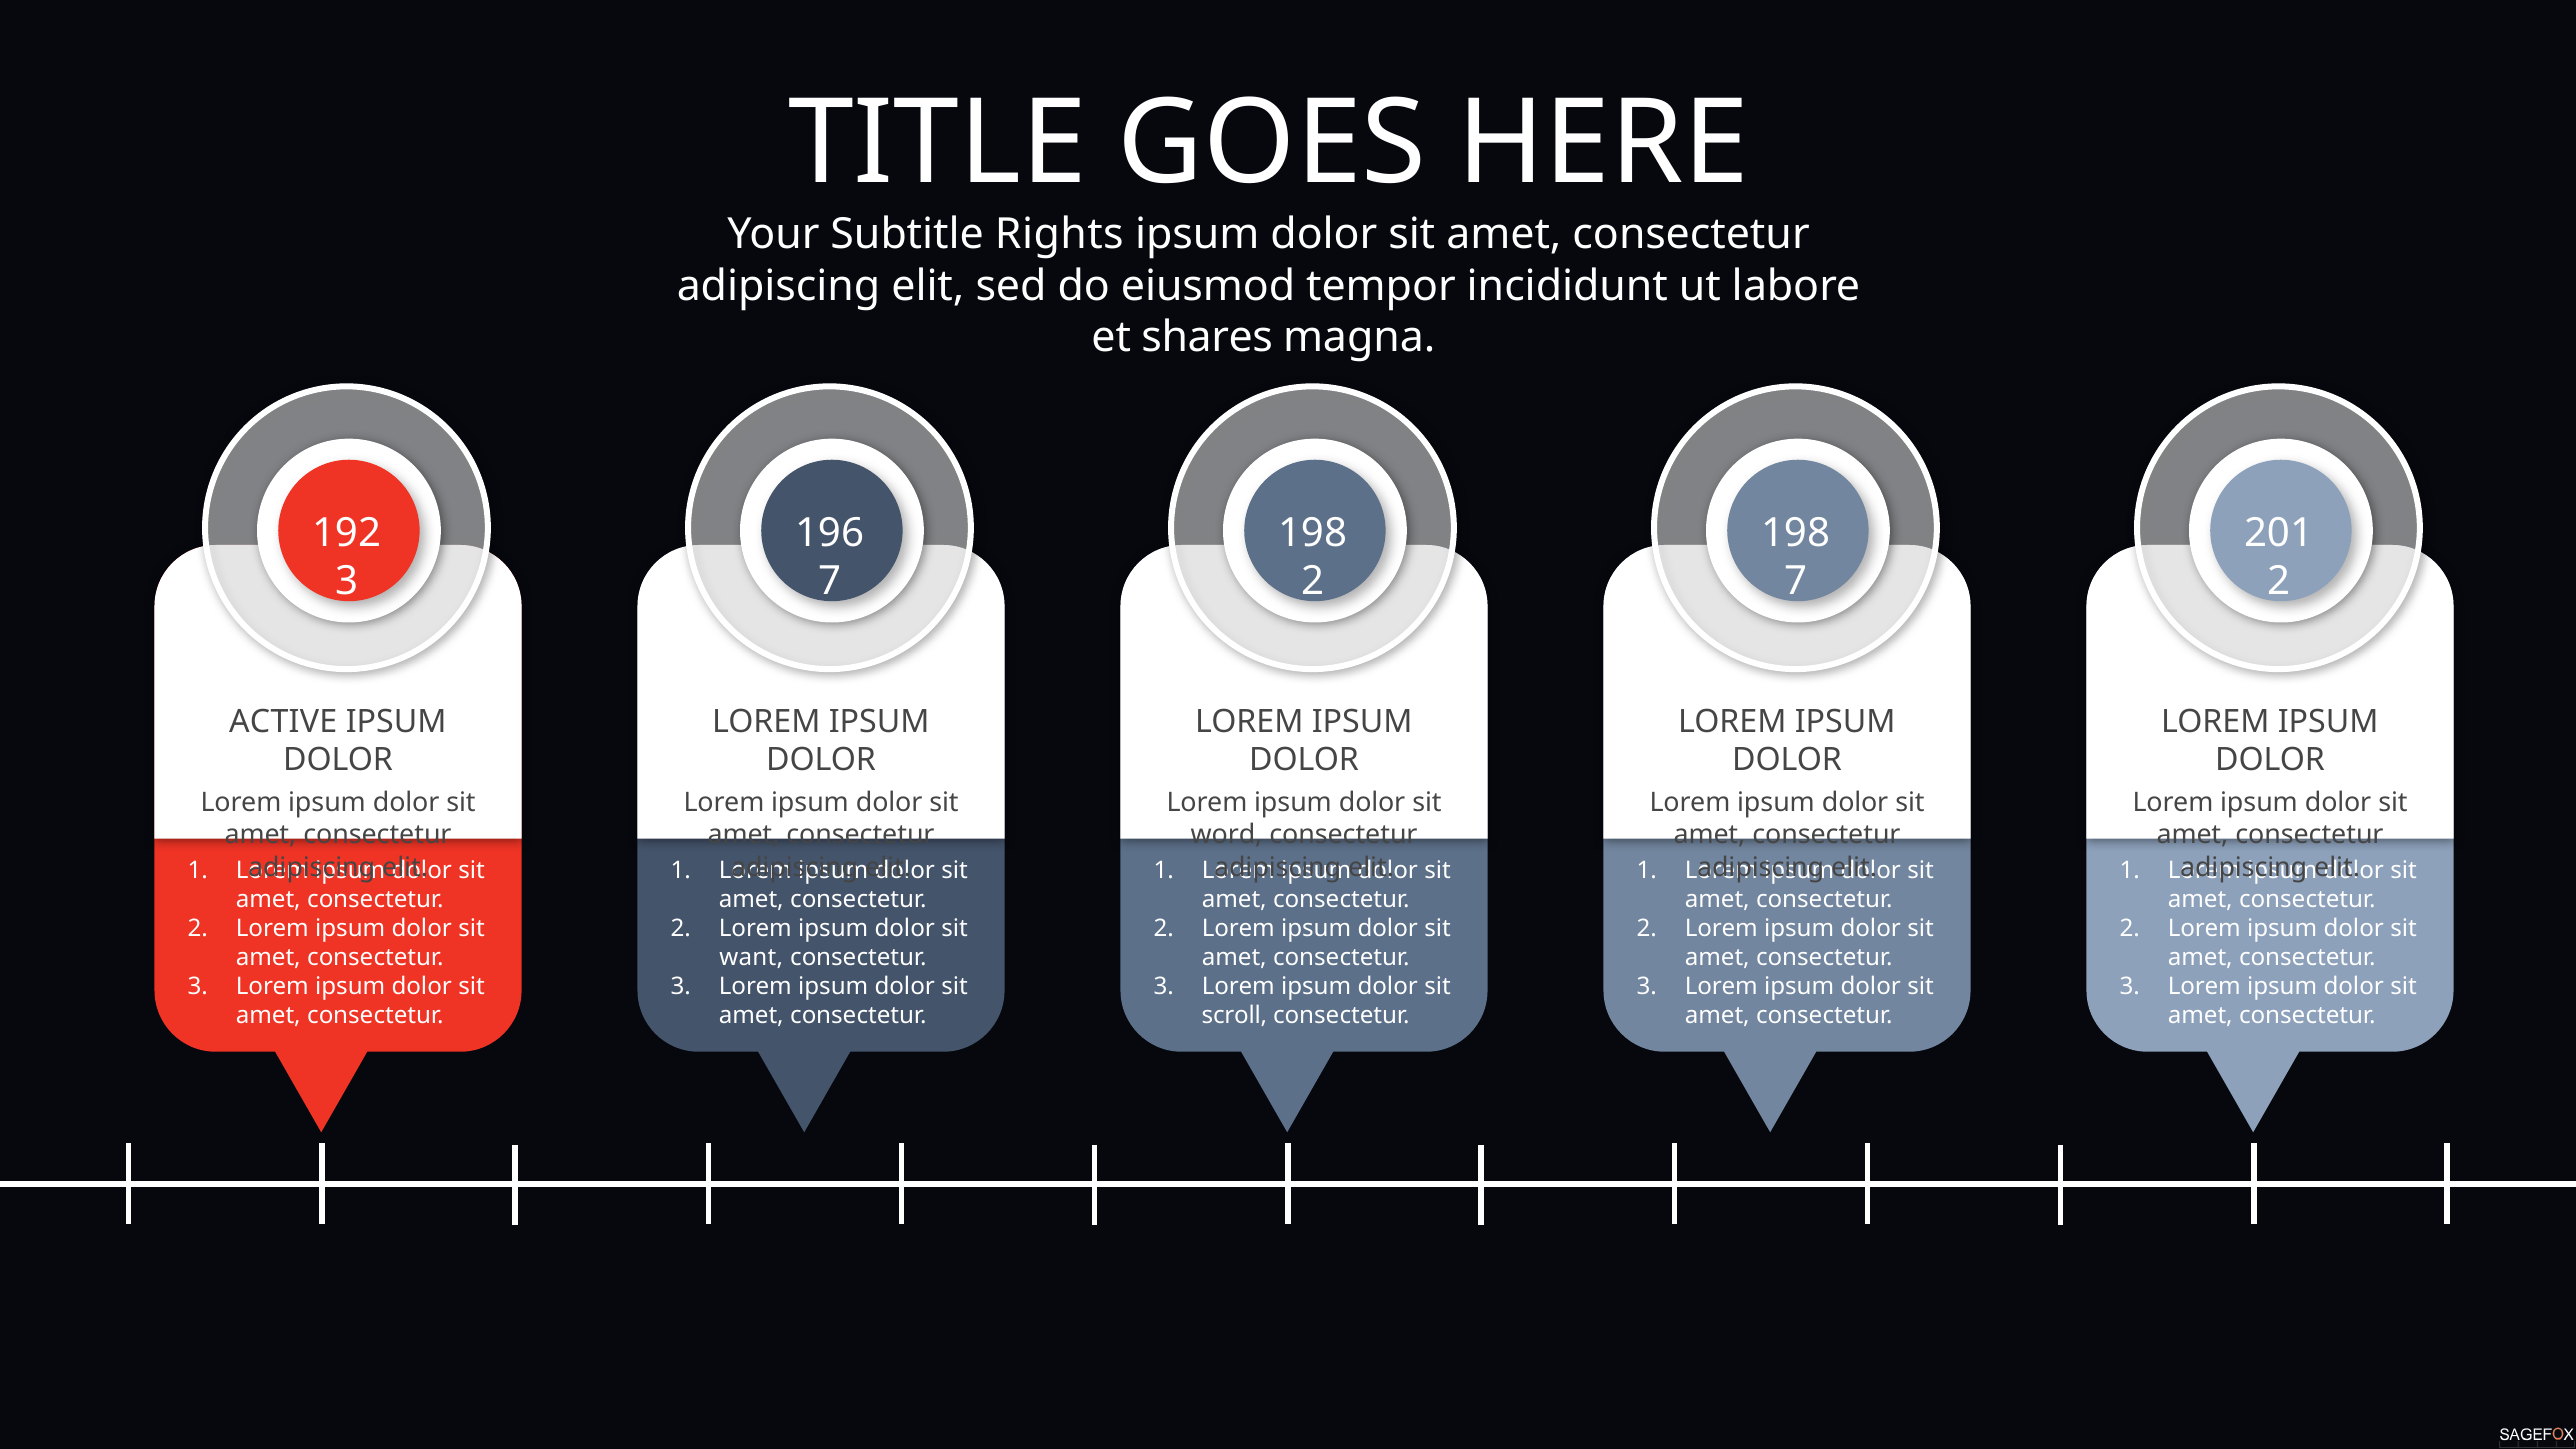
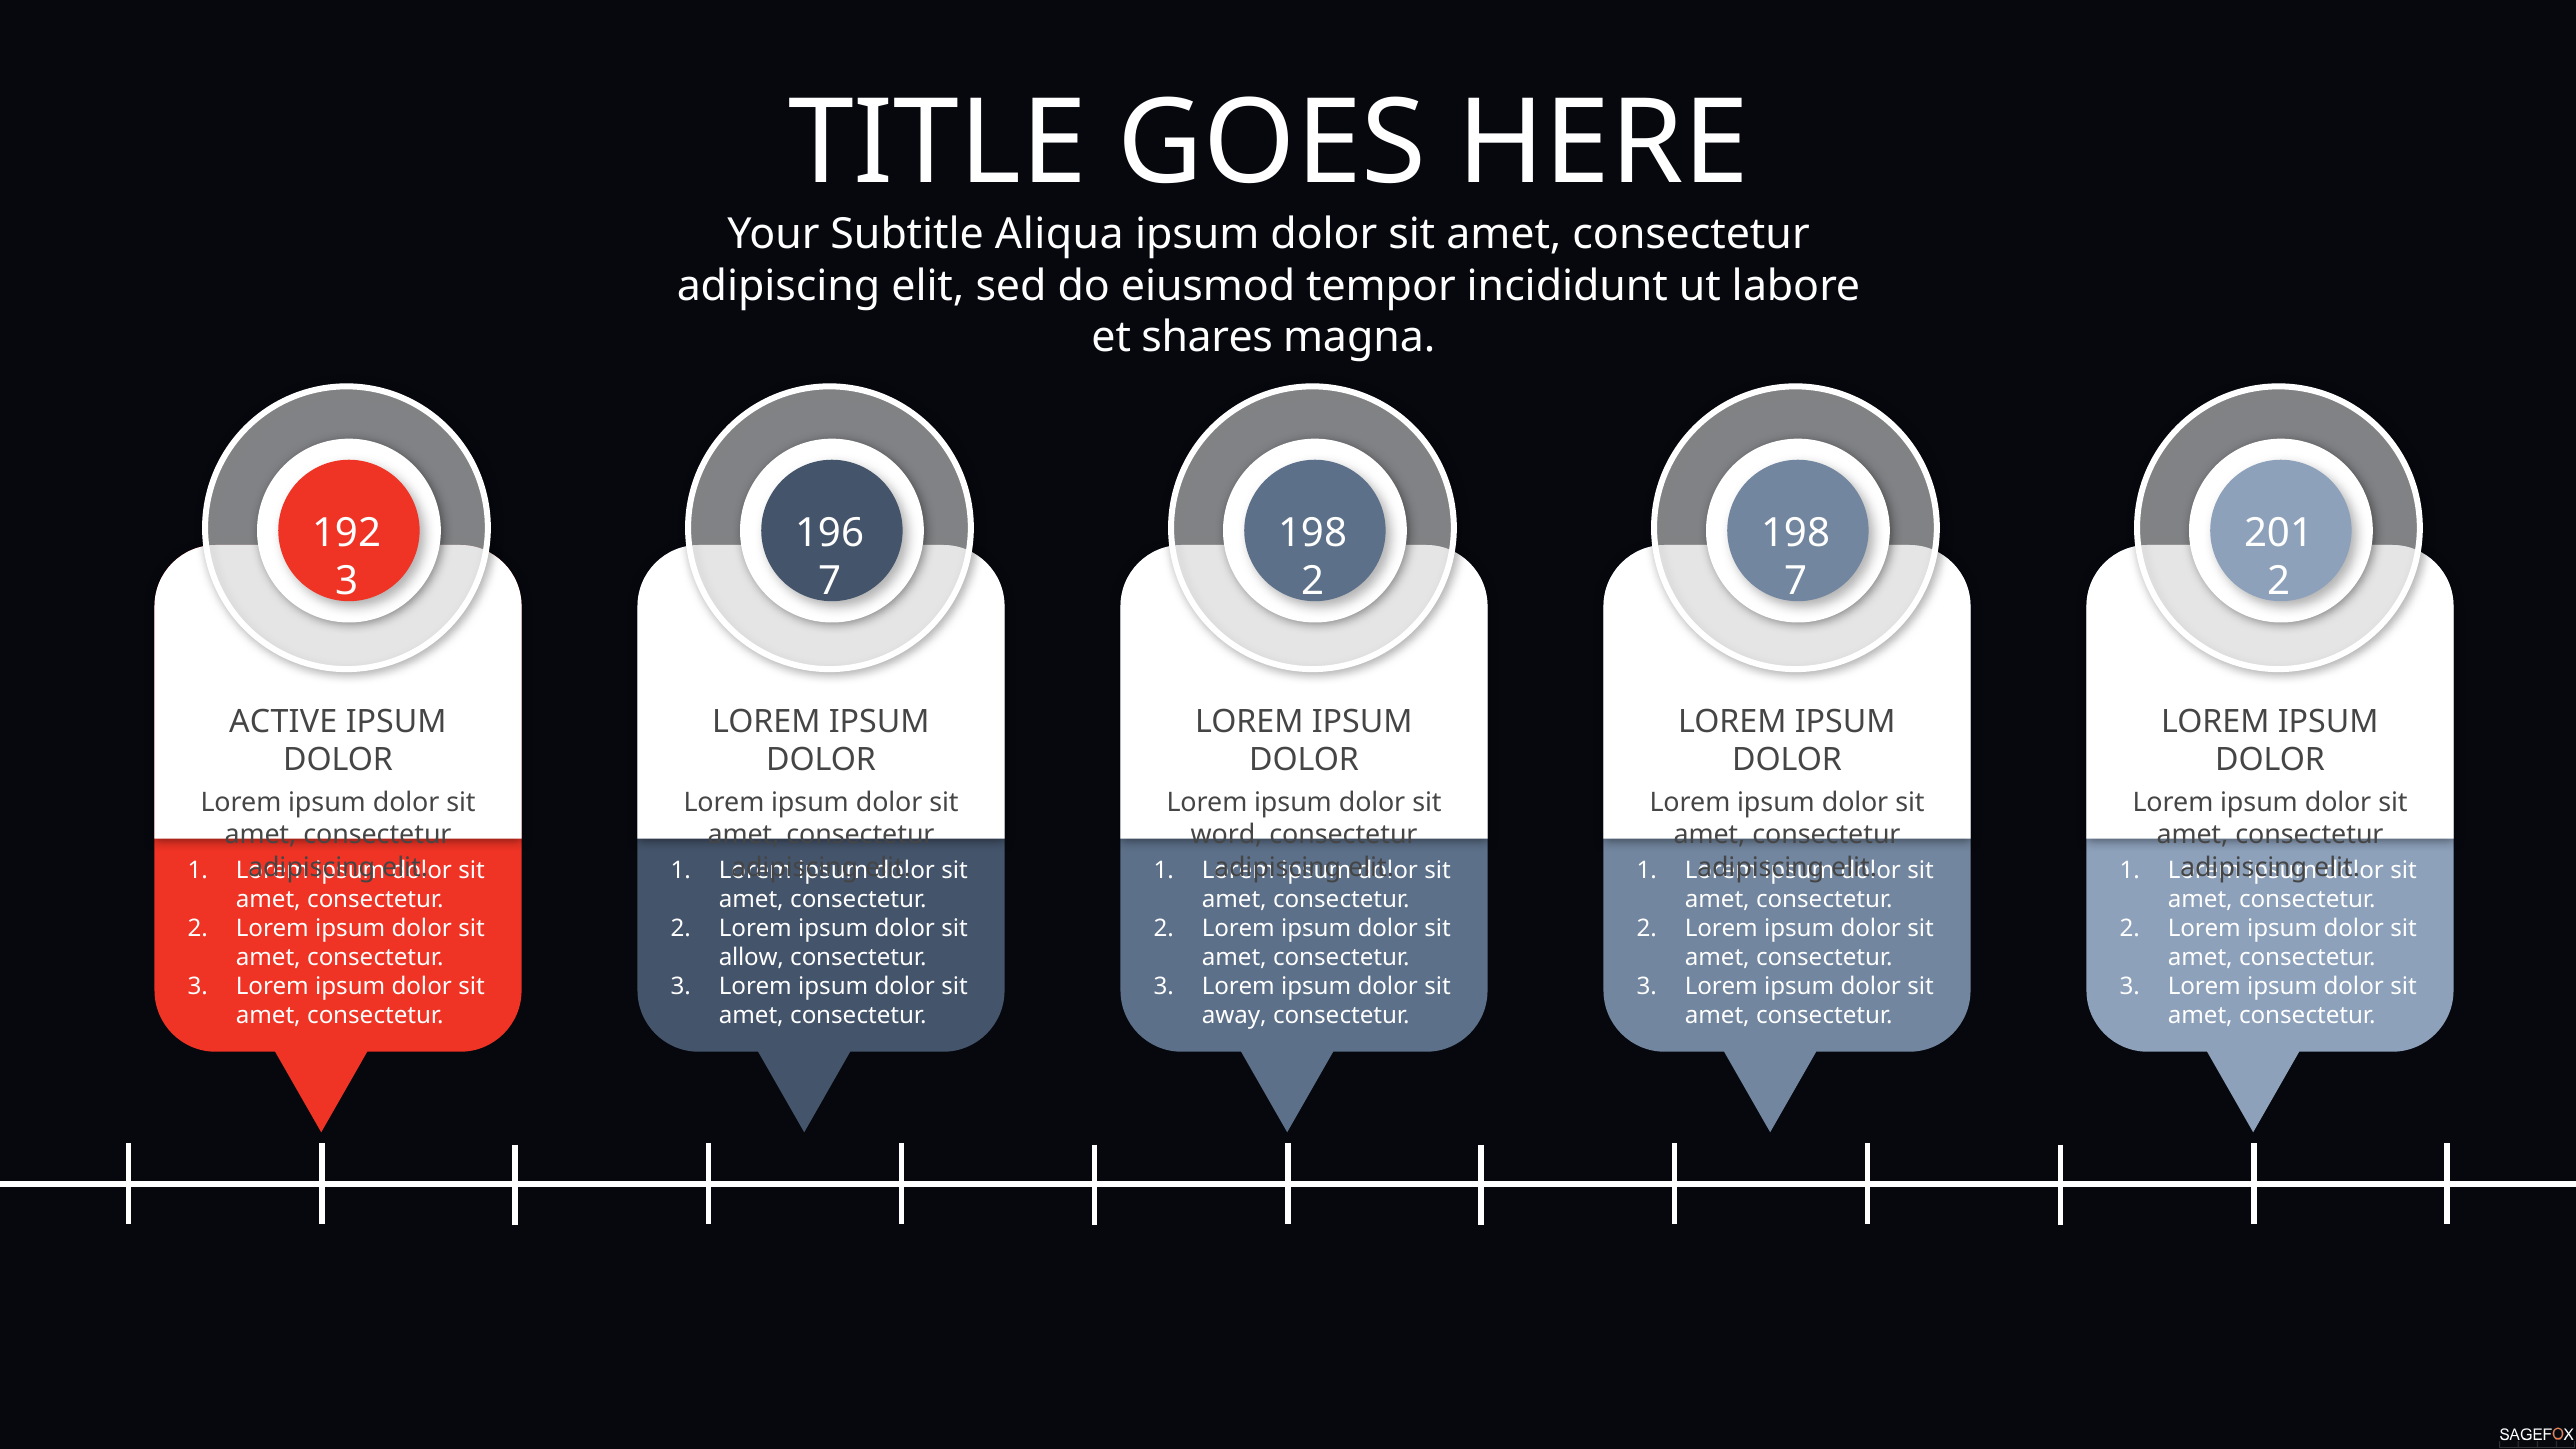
Rights: Rights -> Aliqua (1059, 234)
want: want -> allow (751, 957)
scroll: scroll -> away (1234, 1015)
